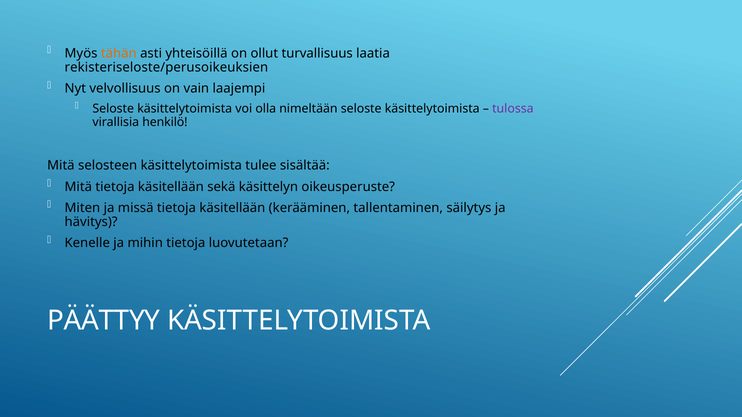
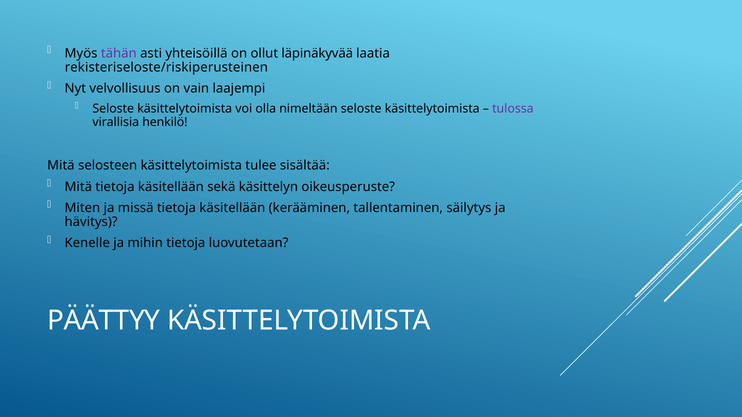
tähän colour: orange -> purple (119, 53)
turvallisuus: turvallisuus -> läpinäkyvää (317, 53)
rekisteriseloste/perusoikeuksien: rekisteriseloste/perusoikeuksien -> rekisteriseloste/riskiperusteinen (166, 68)
